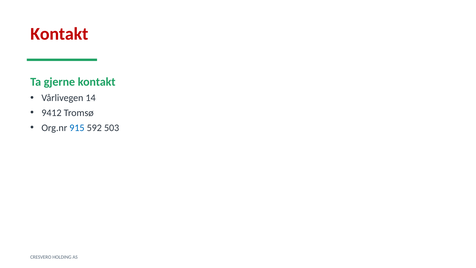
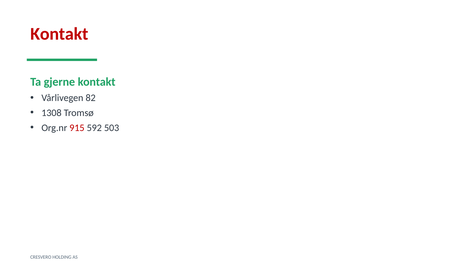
14: 14 -> 82 (91, 98)
9412: 9412 -> 1308 (51, 113)
915 colour: blue -> red (77, 128)
